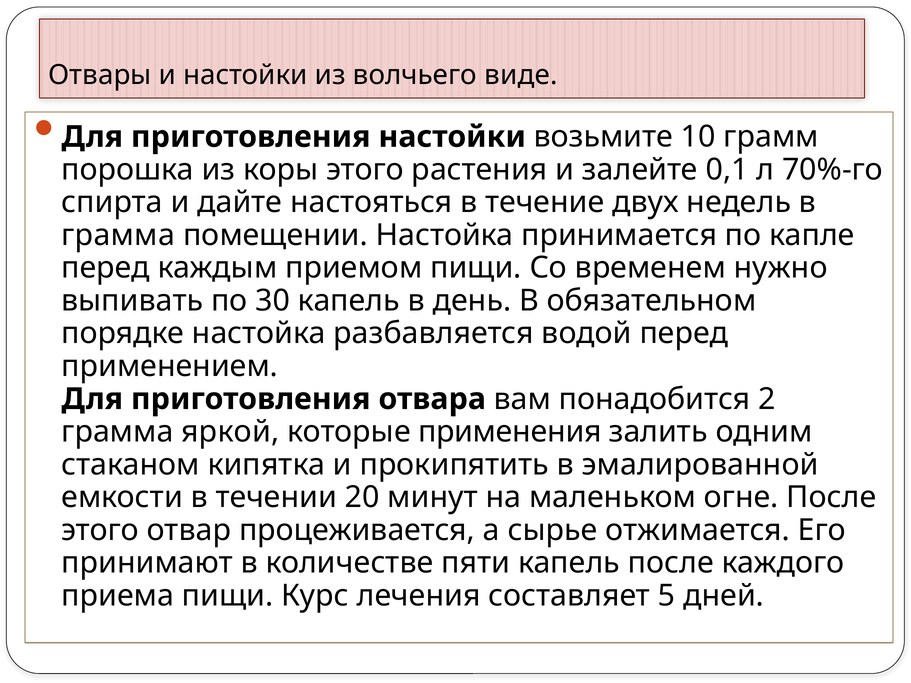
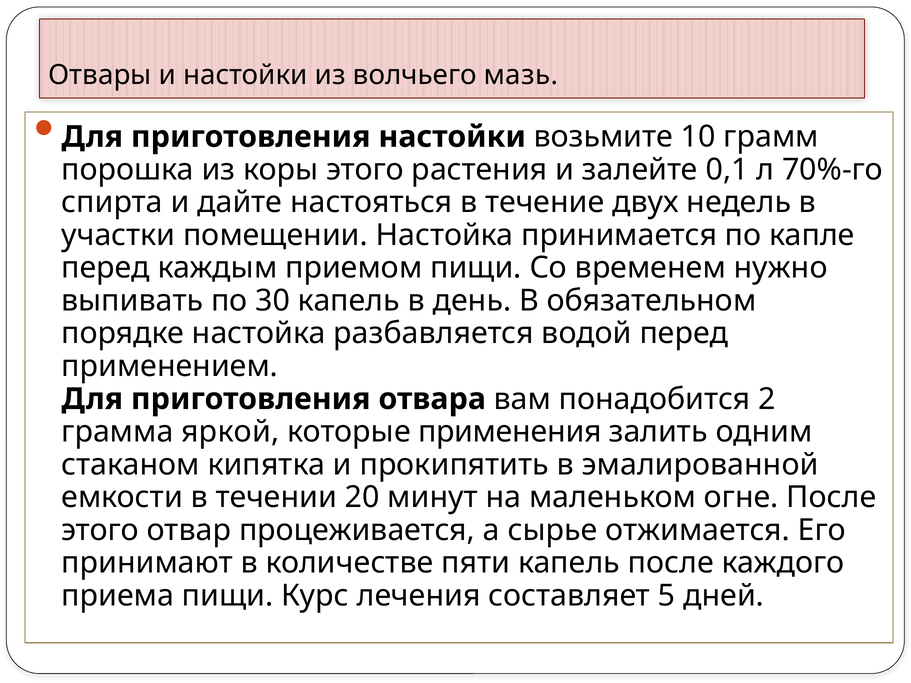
виде: виде -> мазь (521, 75)
грамма: грамма -> участки (118, 235)
